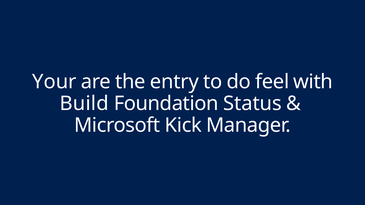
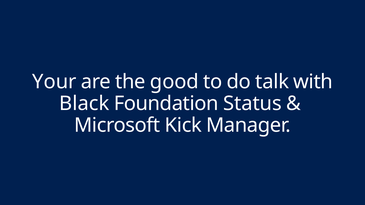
entry: entry -> good (174, 82)
feel: feel -> talk (272, 82)
Build: Build -> Black (84, 104)
